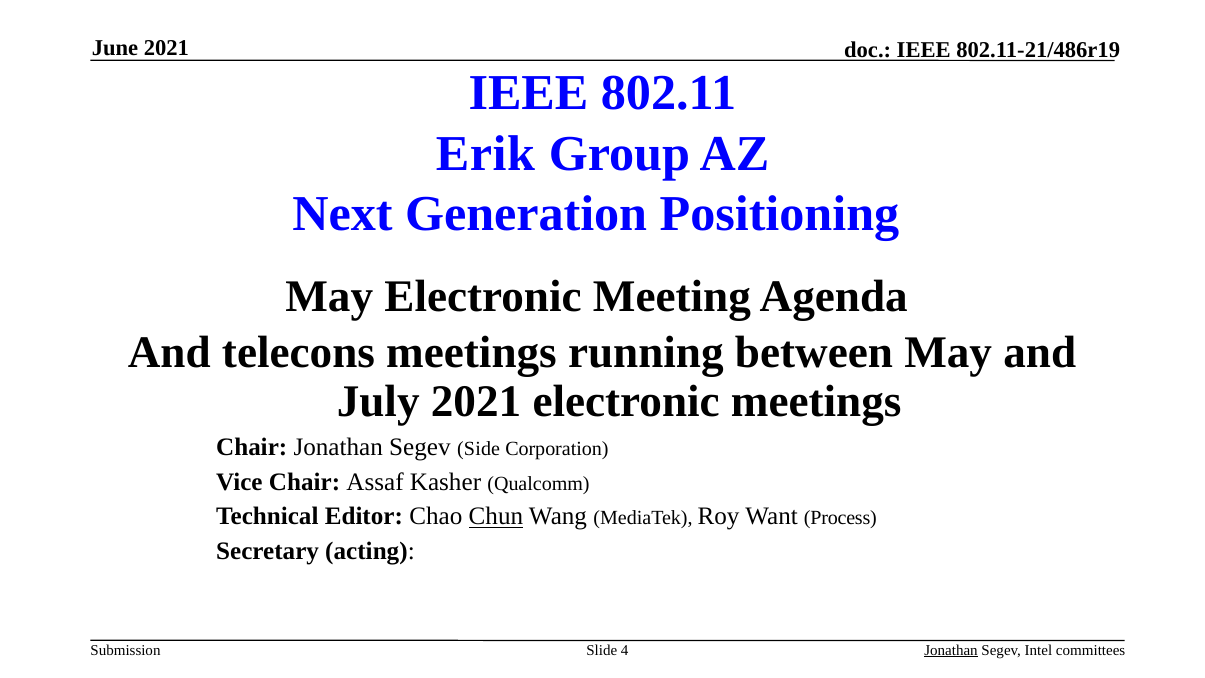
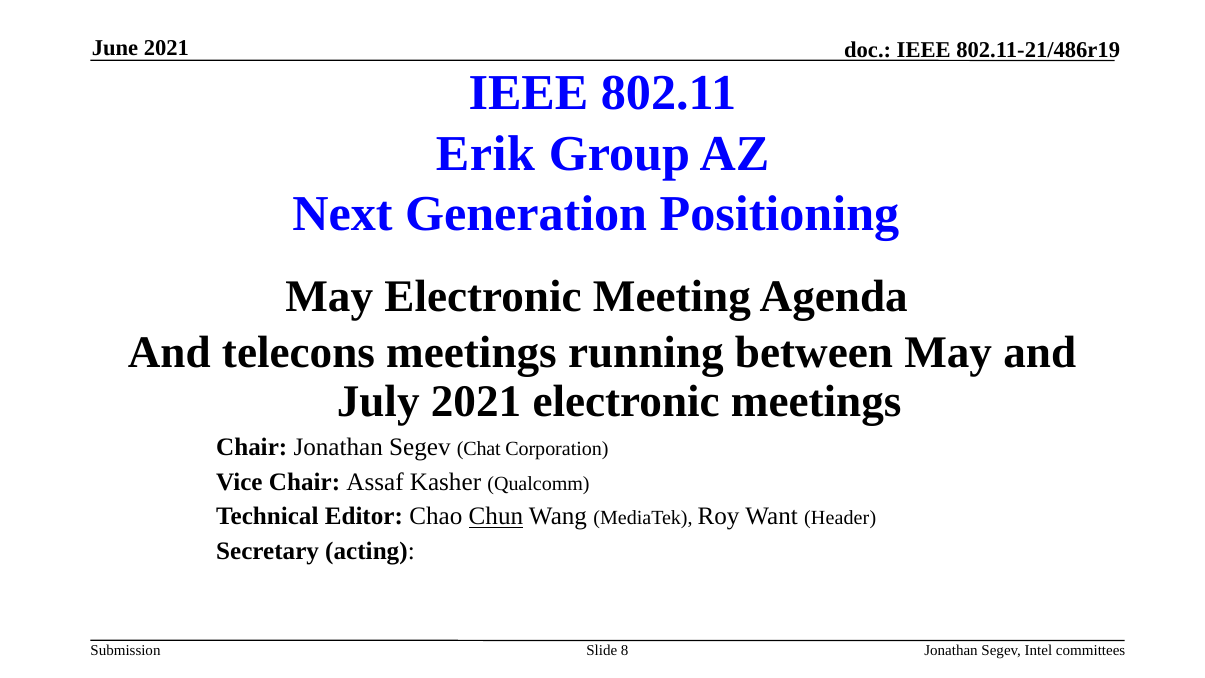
Side: Side -> Chat (479, 449)
Process: Process -> Header (840, 518)
4: 4 -> 8 (625, 650)
Jonathan underline: present -> none (951, 650)
